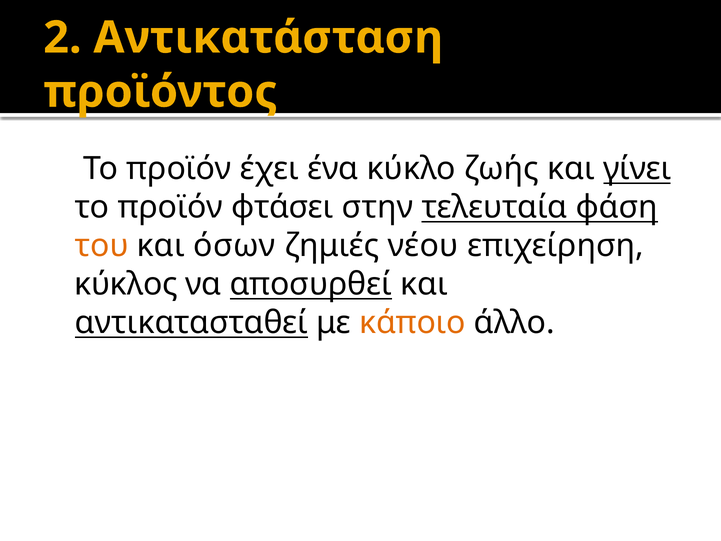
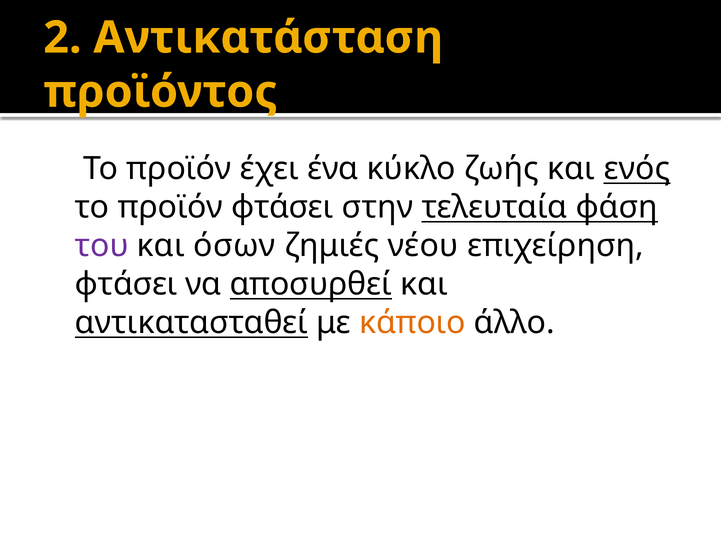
γίνει: γίνει -> ενός (637, 169)
του colour: orange -> purple (102, 246)
κύκλος: κύκλος -> φτάσει (126, 284)
